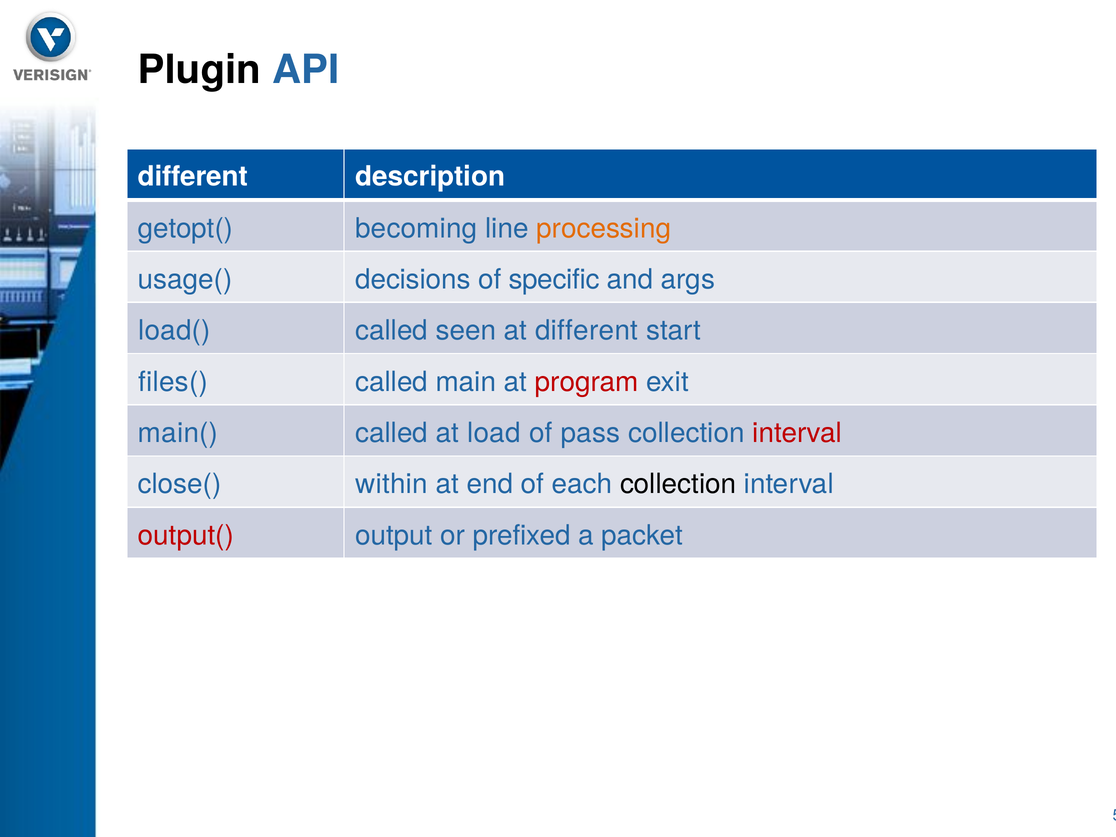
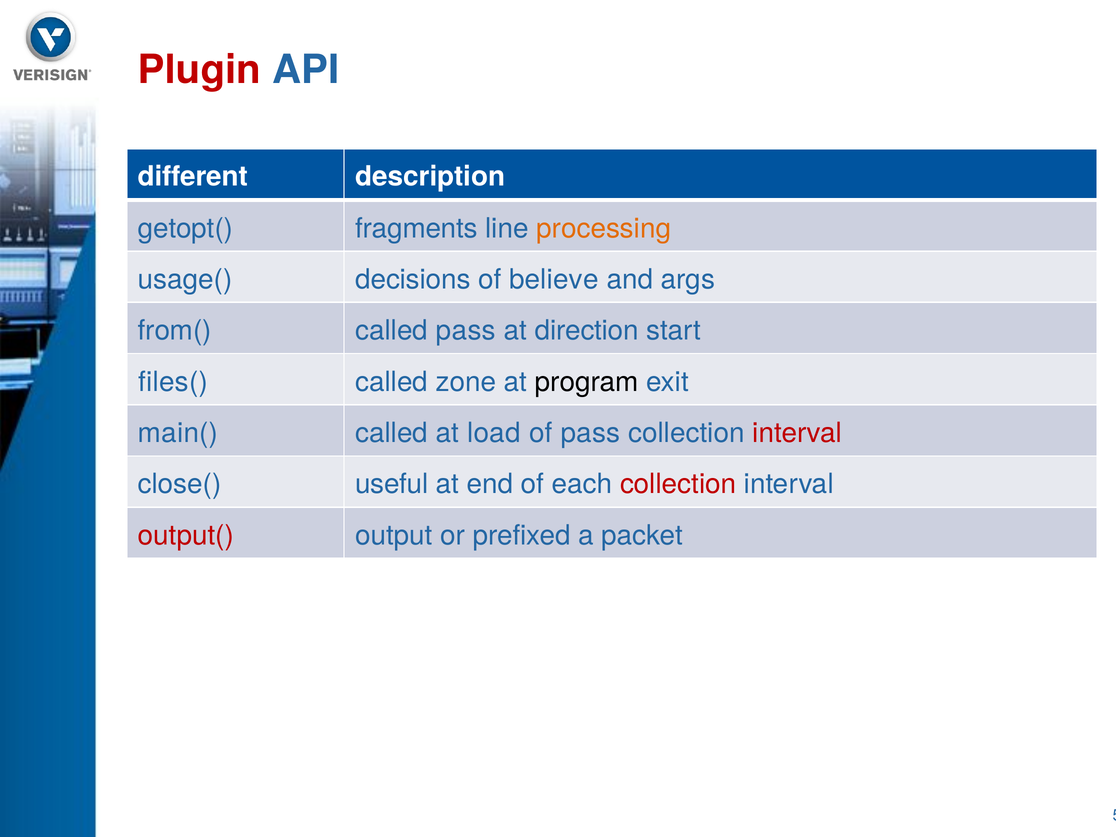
Plugin colour: black -> red (199, 70)
becoming: becoming -> fragments (417, 228)
specific: specific -> believe (554, 280)
load(: load( -> from( (175, 331)
called seen: seen -> pass (466, 331)
at different: different -> direction (587, 331)
main: main -> zone (466, 382)
program colour: red -> black (587, 382)
within: within -> useful (392, 484)
collection colour: black -> red (678, 484)
